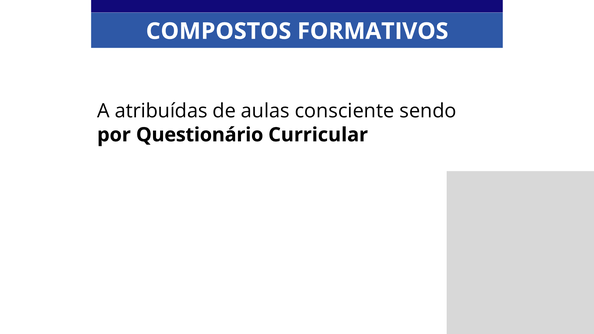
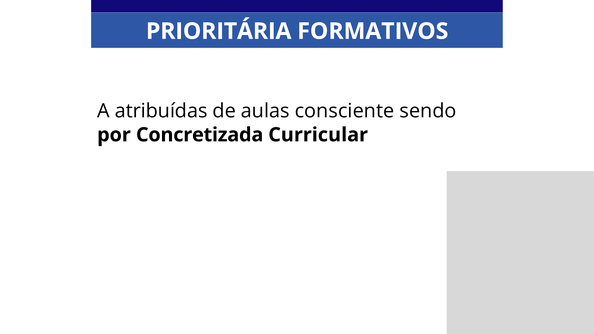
COMPOSTOS: COMPOSTOS -> PRIORITÁRIA (219, 31)
Questionário: Questionário -> Concretizada (200, 135)
